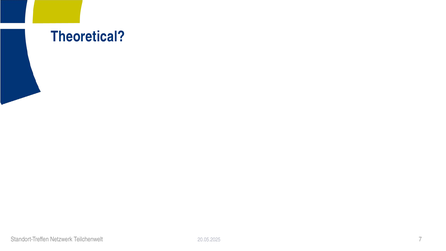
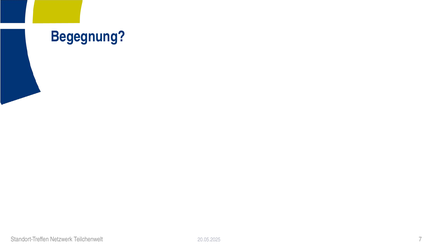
Theoretical: Theoretical -> Begegnung (88, 37)
